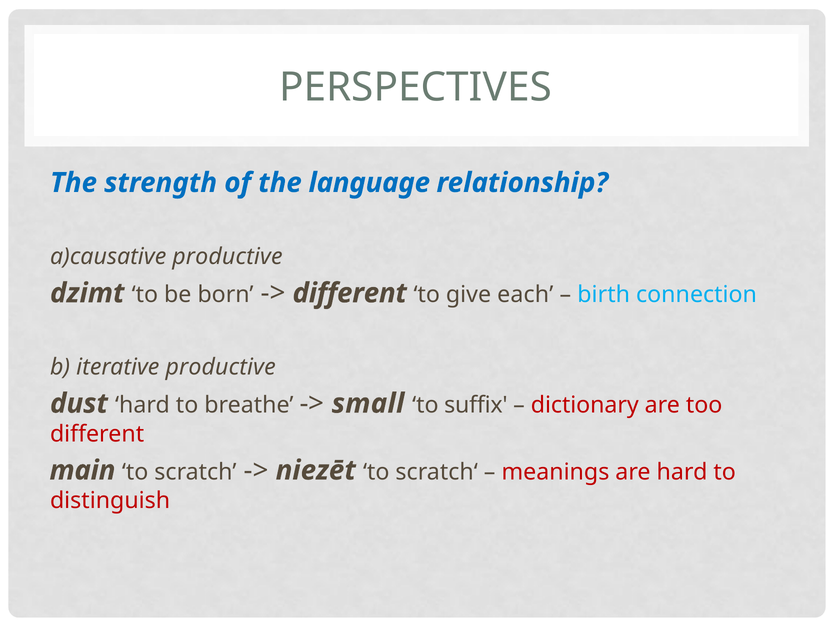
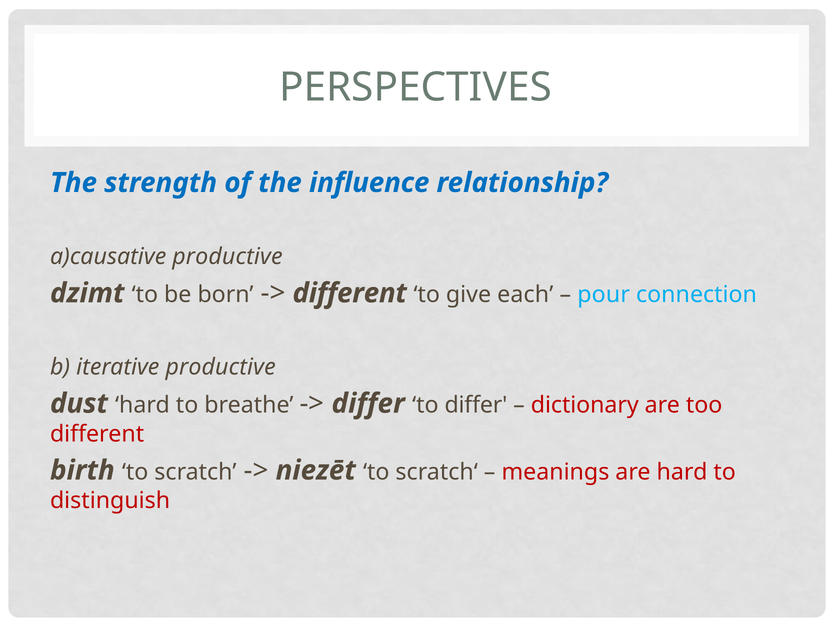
language: language -> influence (369, 183)
birth: birth -> pour (604, 294)
small: small -> differ (368, 403)
to suffix: suffix -> differ (476, 405)
main: main -> birth (82, 470)
